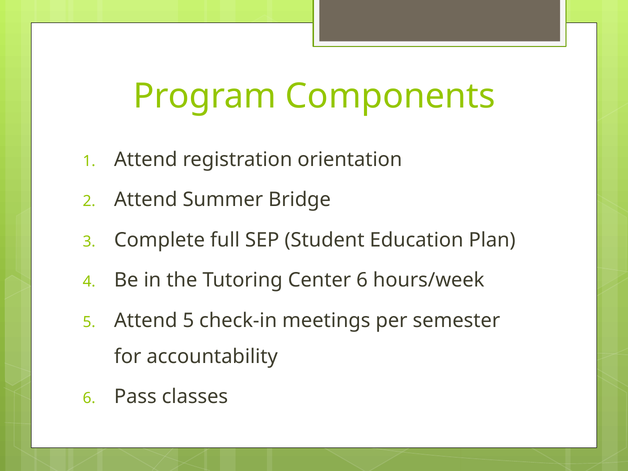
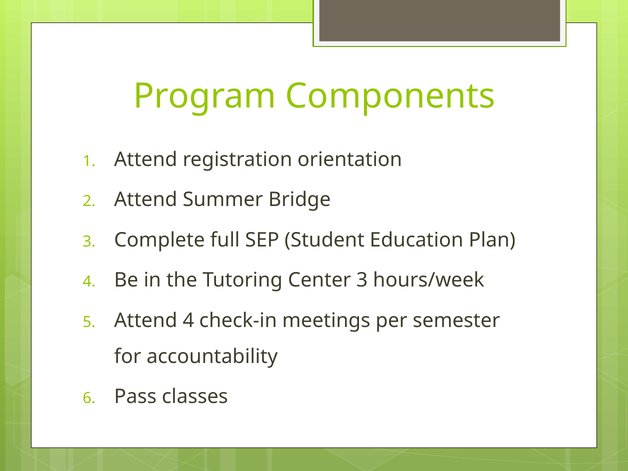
Center 6: 6 -> 3 (362, 280)
Attend 5: 5 -> 4 (188, 320)
